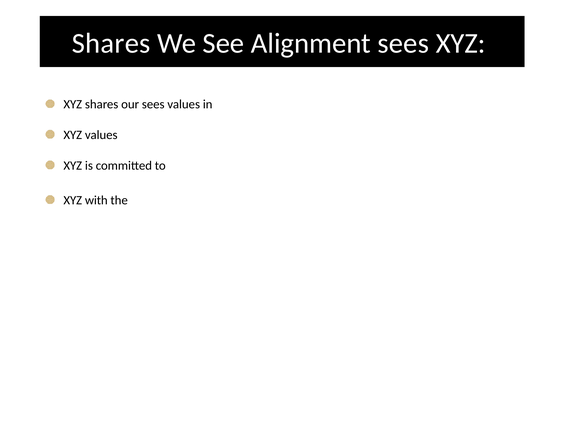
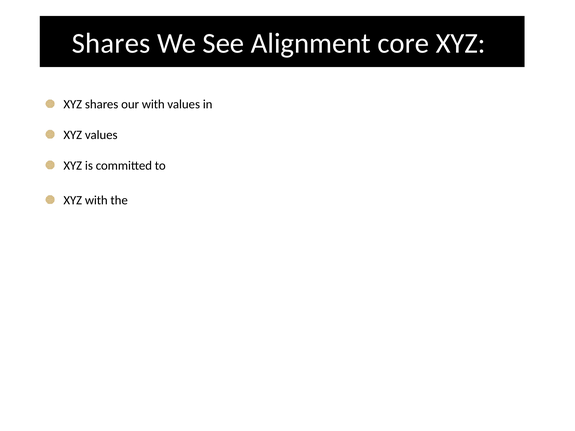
Alignment sees: sees -> core (403, 44)
our sees: sees -> with (153, 104)
